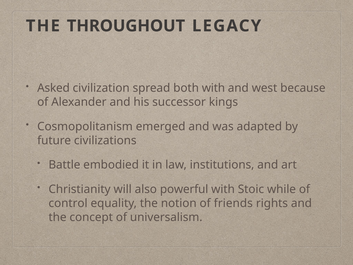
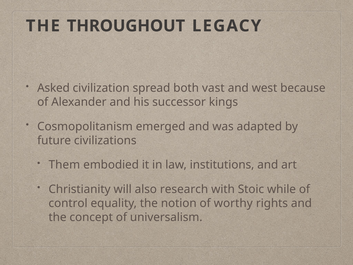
both with: with -> vast (213, 88)
Battle: Battle -> Them (64, 165)
powerful: powerful -> research (184, 189)
friends: friends -> worthy (233, 203)
